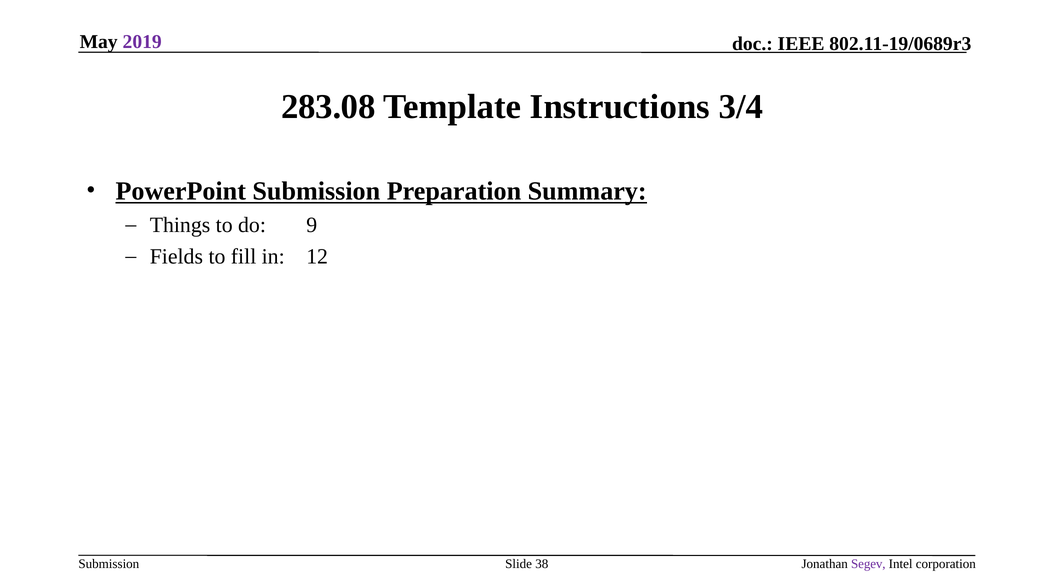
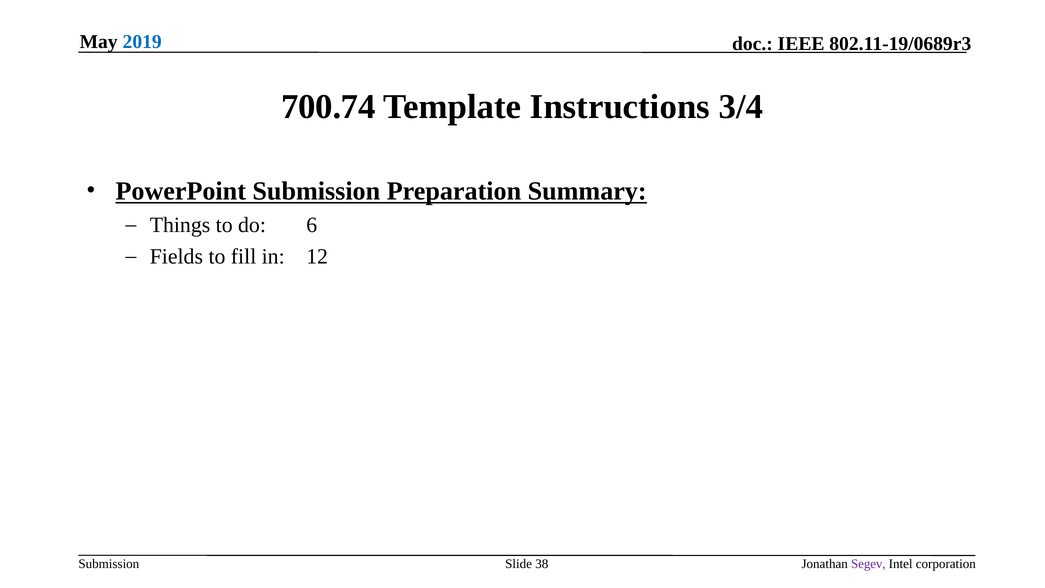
2019 colour: purple -> blue (142, 42)
283.08: 283.08 -> 700.74 (328, 107)
9: 9 -> 6 (312, 225)
